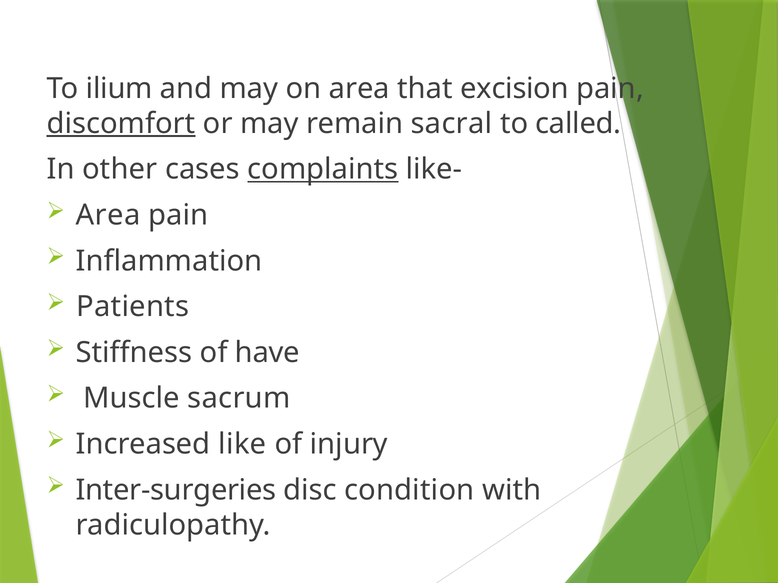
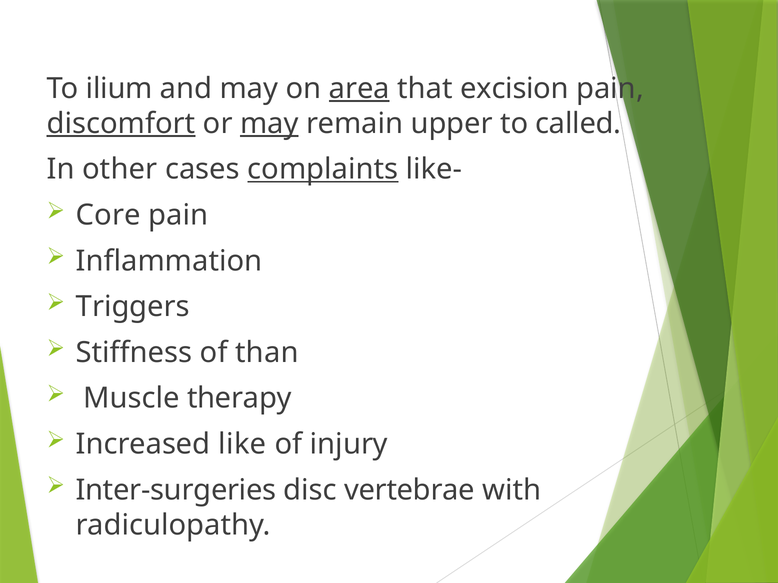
area underline: none -> present (359, 89)
may underline: none -> present (269, 124)
sacral: sacral -> upper (452, 124)
Area: Area -> Core (108, 215)
Patients: Patients -> Triggers (133, 307)
have: have -> than (267, 353)
sacrum: sacrum -> therapy (239, 399)
condition: condition -> vertebrae (410, 490)
